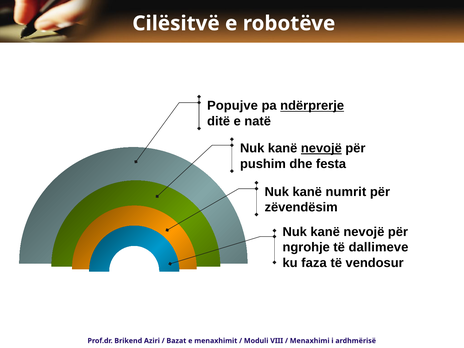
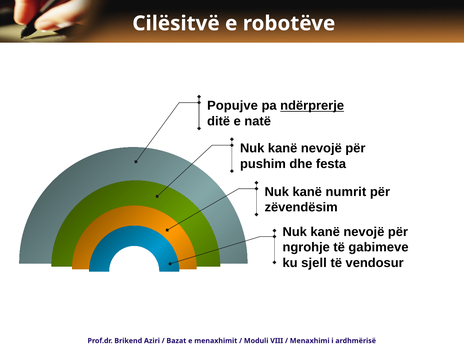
nevojë underline: present -> none (321, 148)
dallimeve: dallimeve -> gabimeve (379, 247)
faza: faza -> sjell (314, 263)
